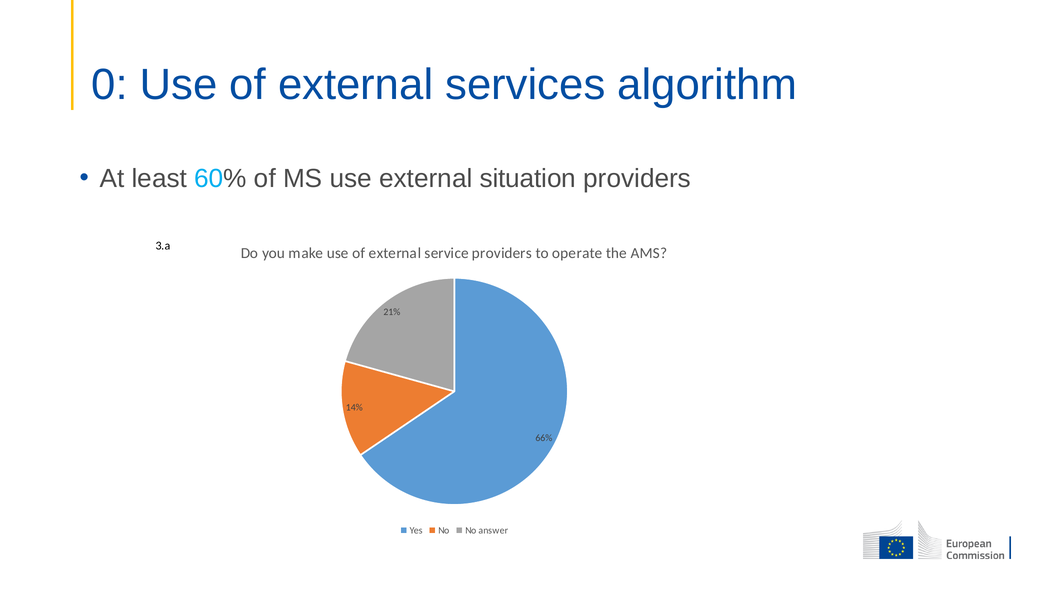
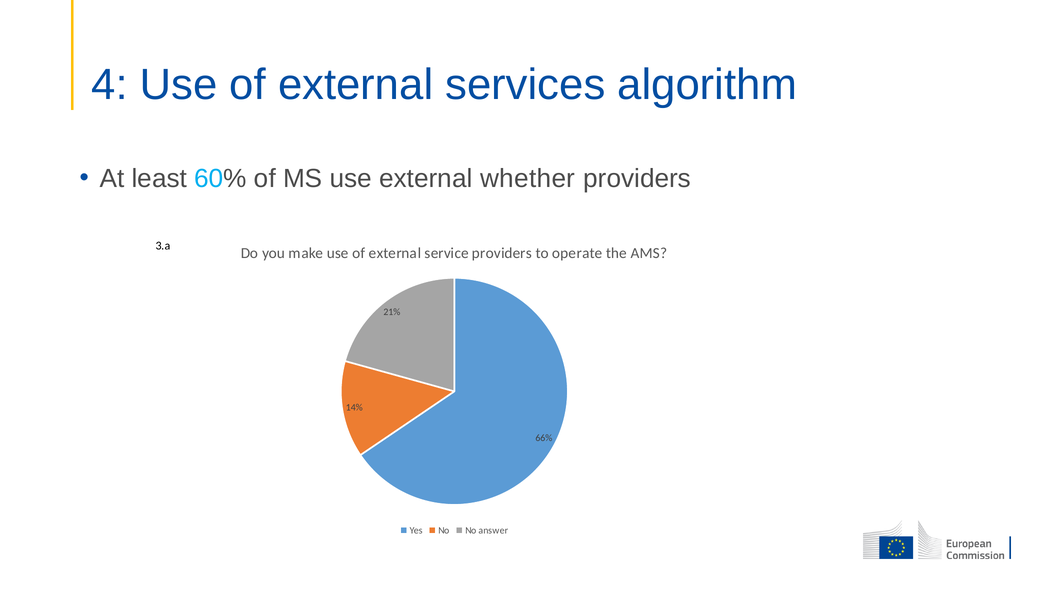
0: 0 -> 4 (110, 85)
situation: situation -> whether (528, 179)
